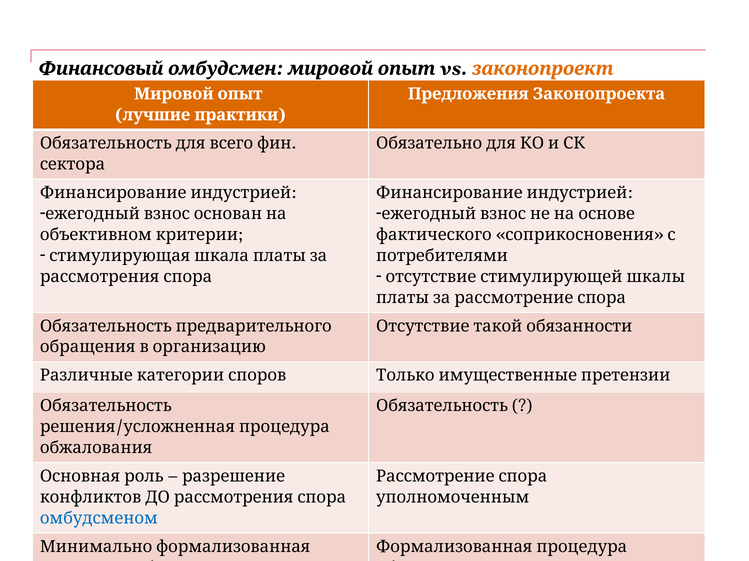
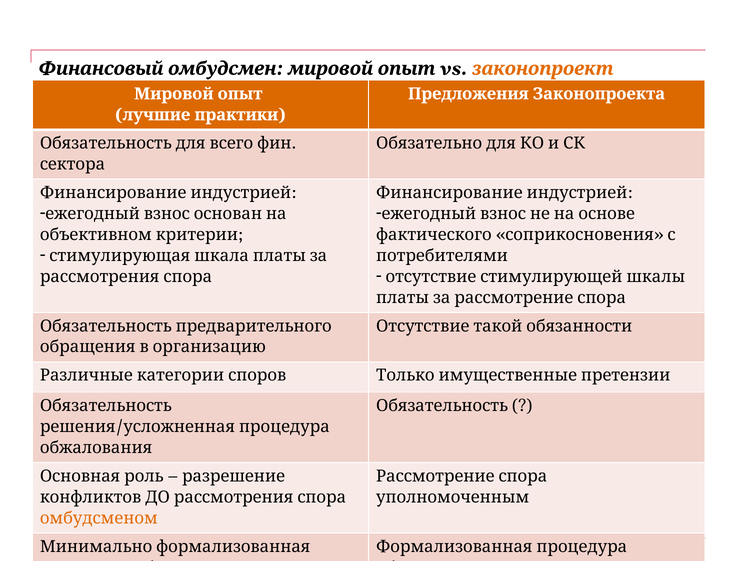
омбудсменом colour: blue -> orange (99, 519)
